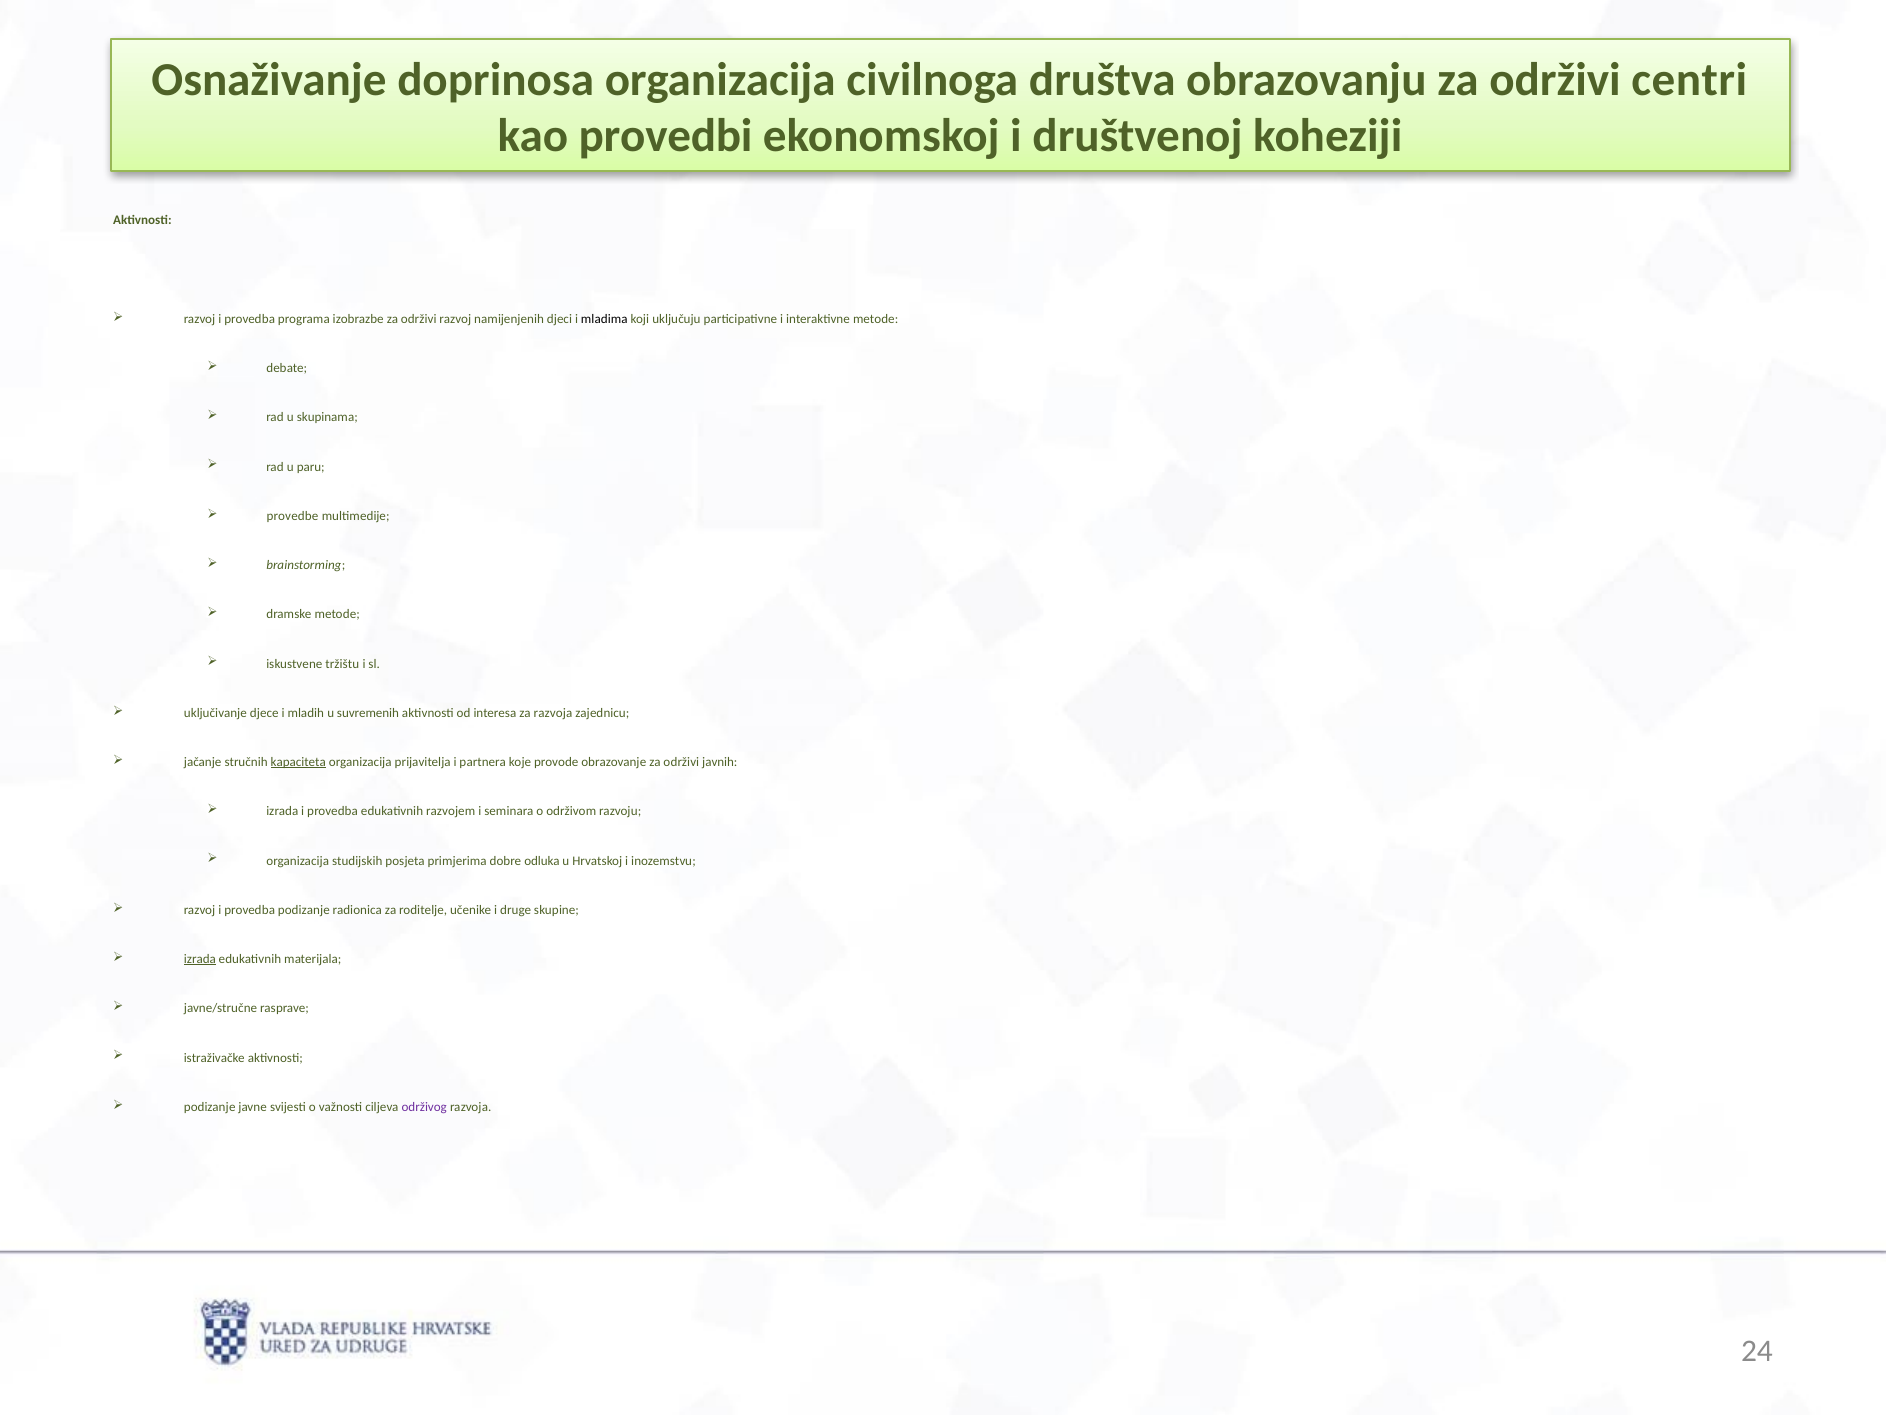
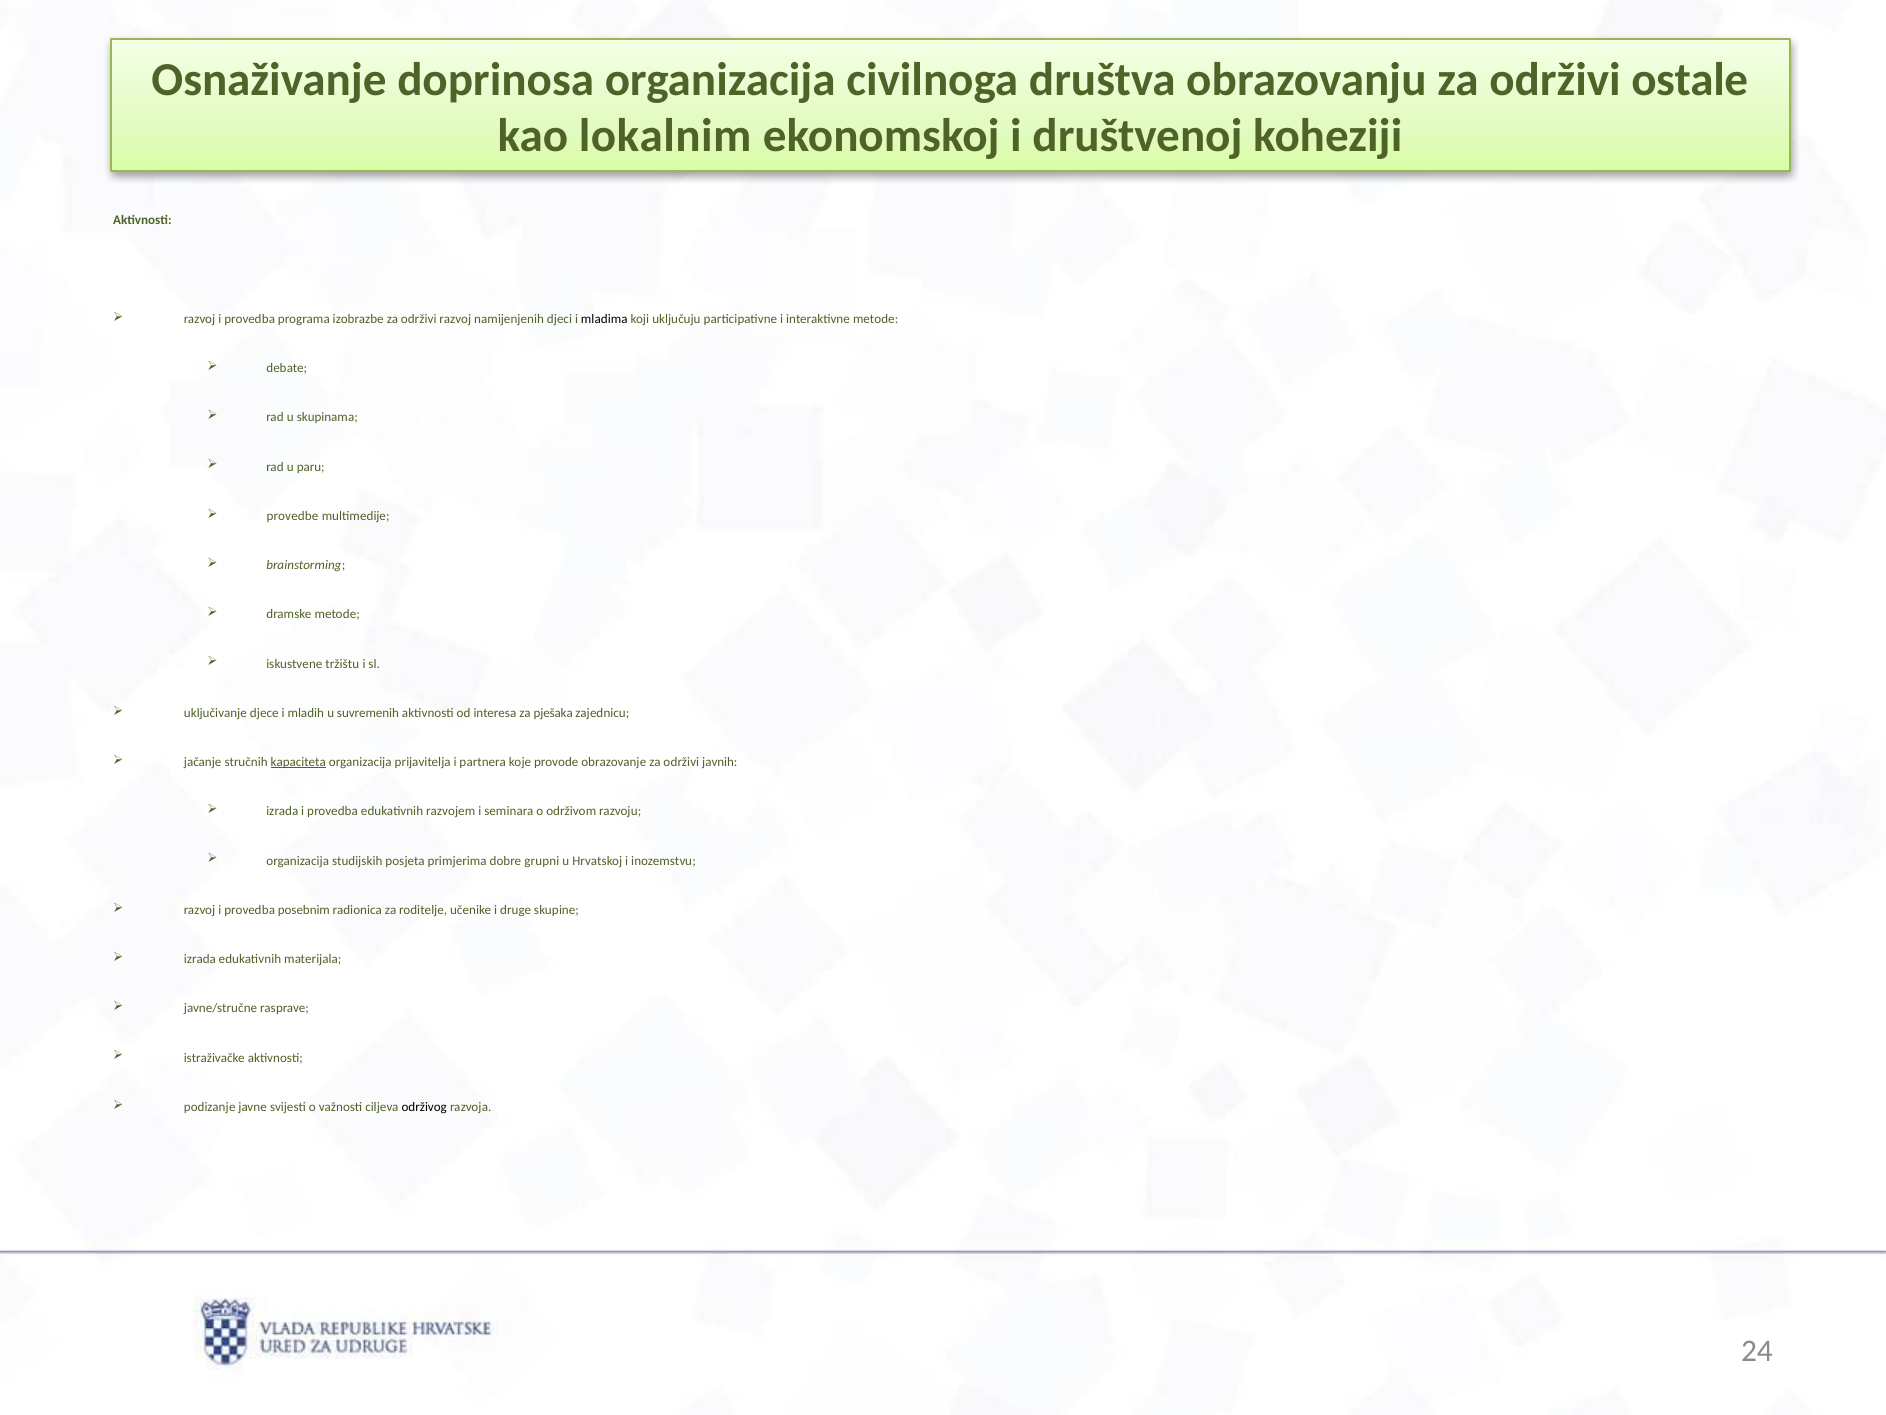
centri: centri -> ostale (1690, 80)
provedbi: provedbi -> lokalnim (665, 136)
za razvoja: razvoja -> pješaka (553, 713)
odluka: odluka -> grupni (542, 860)
provedba podizanje: podizanje -> posebnim (304, 910)
izrada underline: present -> none (200, 959)
održivog colour: purple -> black (424, 1107)
